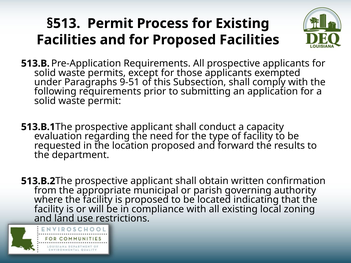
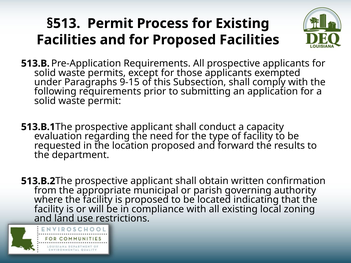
9-51: 9-51 -> 9-15 (130, 82)
